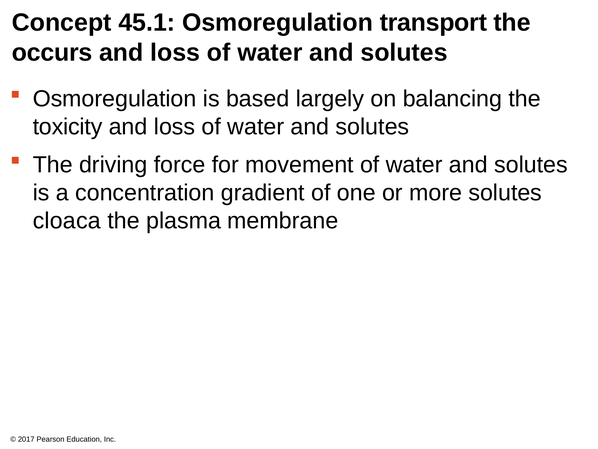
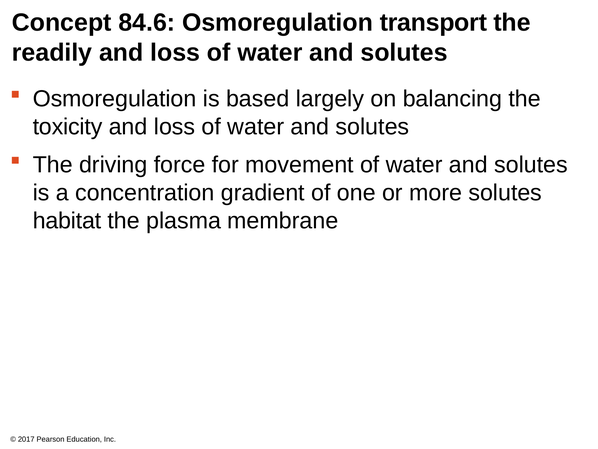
45.1: 45.1 -> 84.6 (147, 23)
occurs: occurs -> readily (52, 53)
cloaca: cloaca -> habitat (67, 221)
